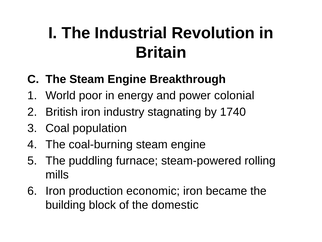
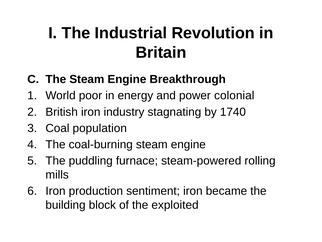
economic: economic -> sentiment (153, 191)
domestic: domestic -> exploited (175, 205)
